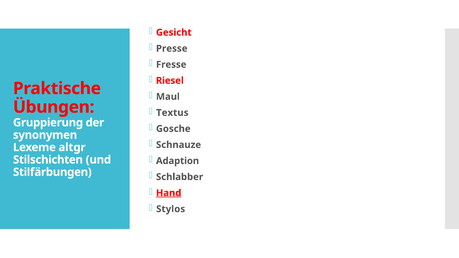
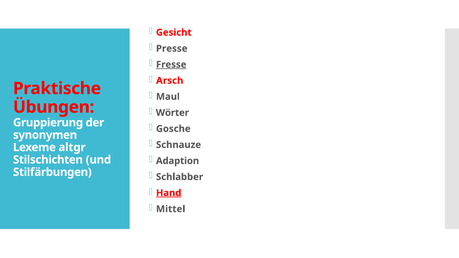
Fresse underline: none -> present (171, 65)
Riesel: Riesel -> Arsch (170, 81)
Textus: Textus -> Wörter (172, 113)
Stylos: Stylos -> Mittel (171, 209)
